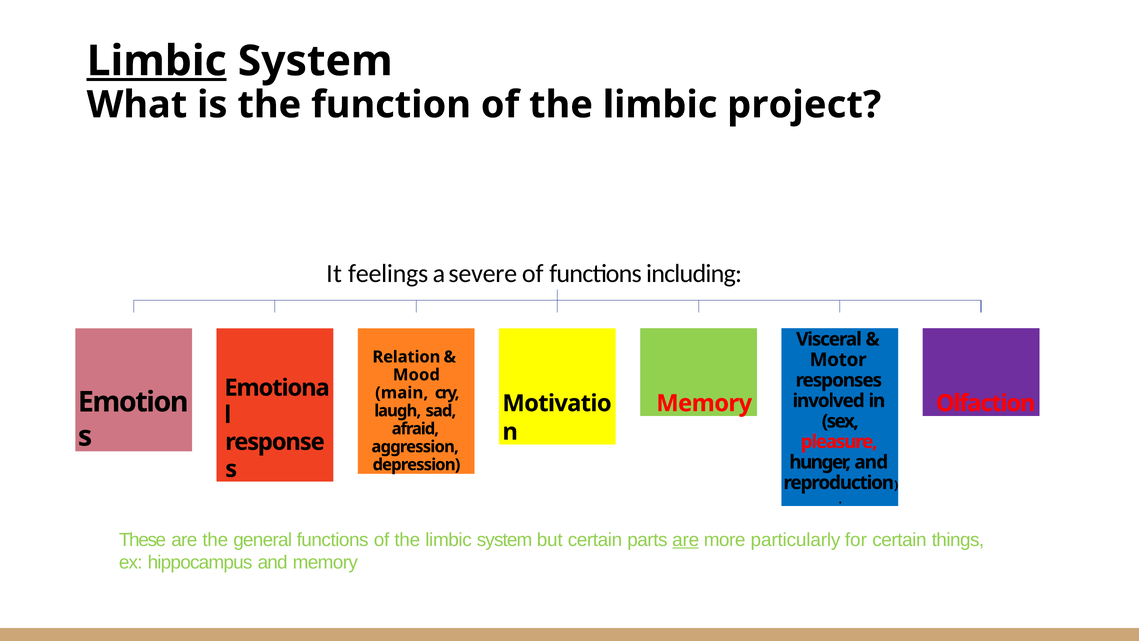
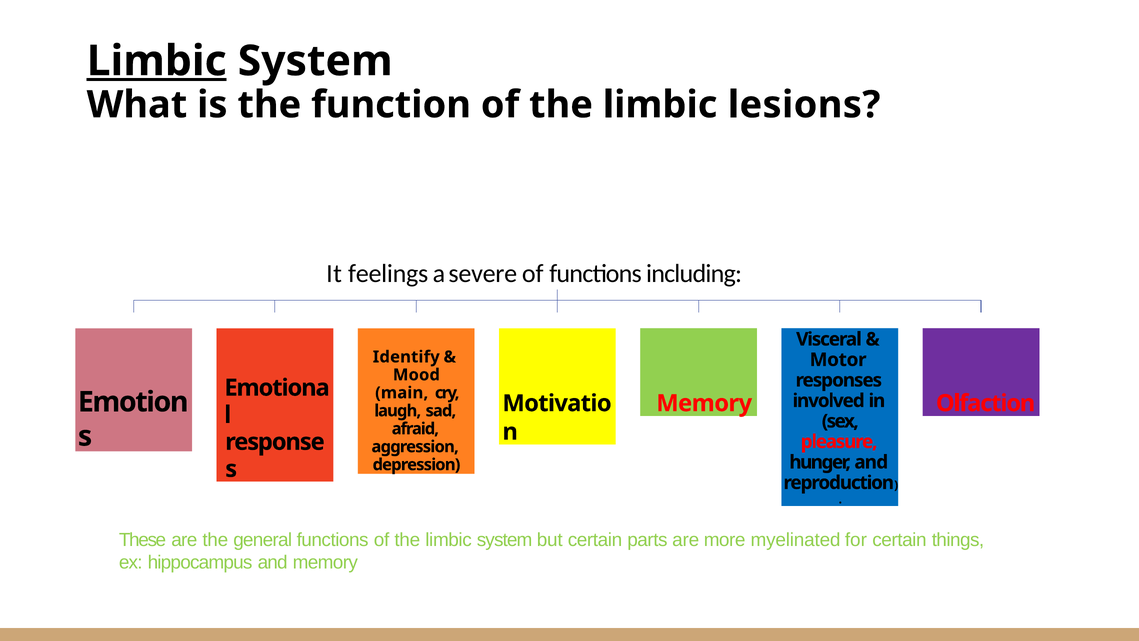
project: project -> lesions (804, 105)
Relation: Relation -> Identify (406, 357)
are underline: present -> none (686, 540)
particularly: particularly -> myelinated (796, 540)
